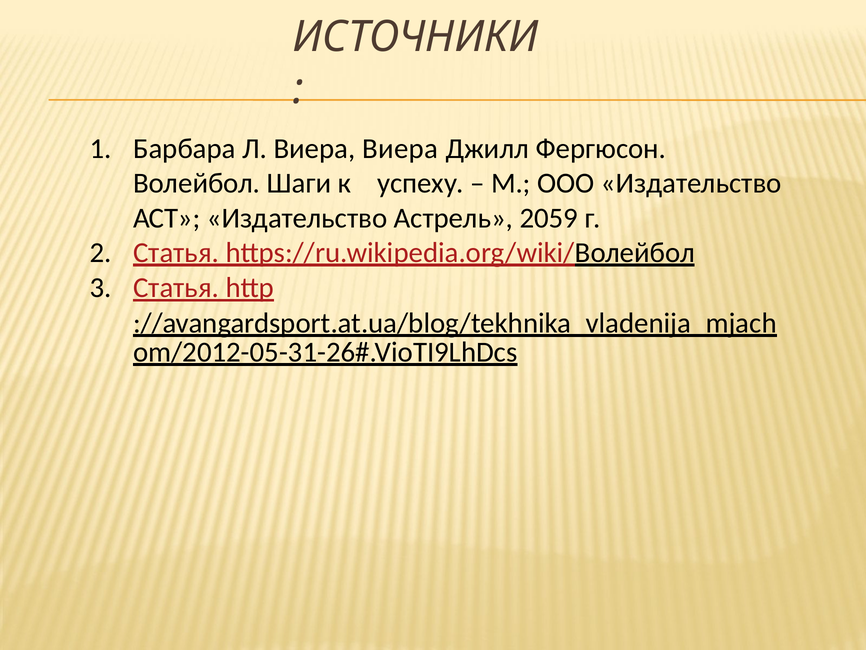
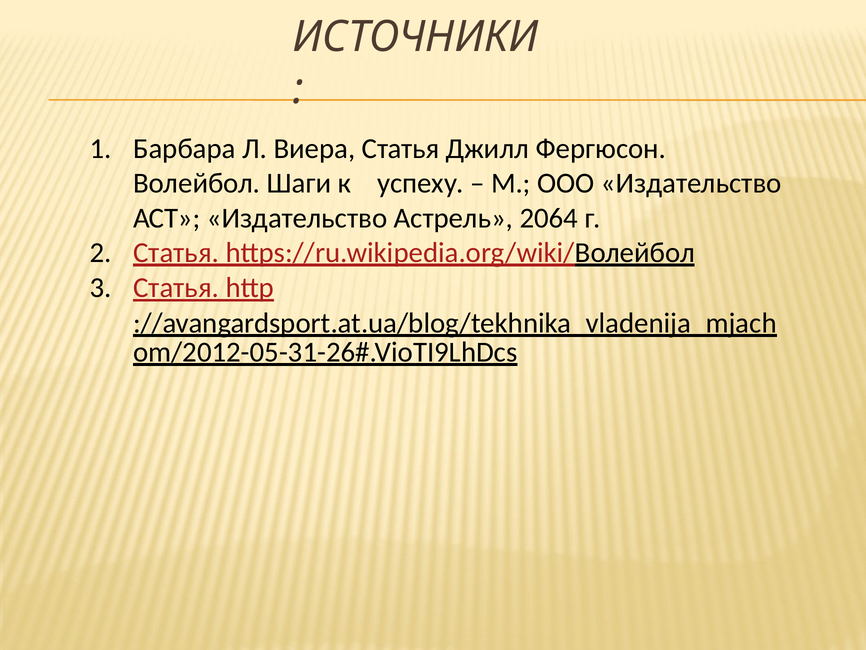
Виера Виера: Виера -> Статья (401, 149)
2059: 2059 -> 2064 (549, 218)
